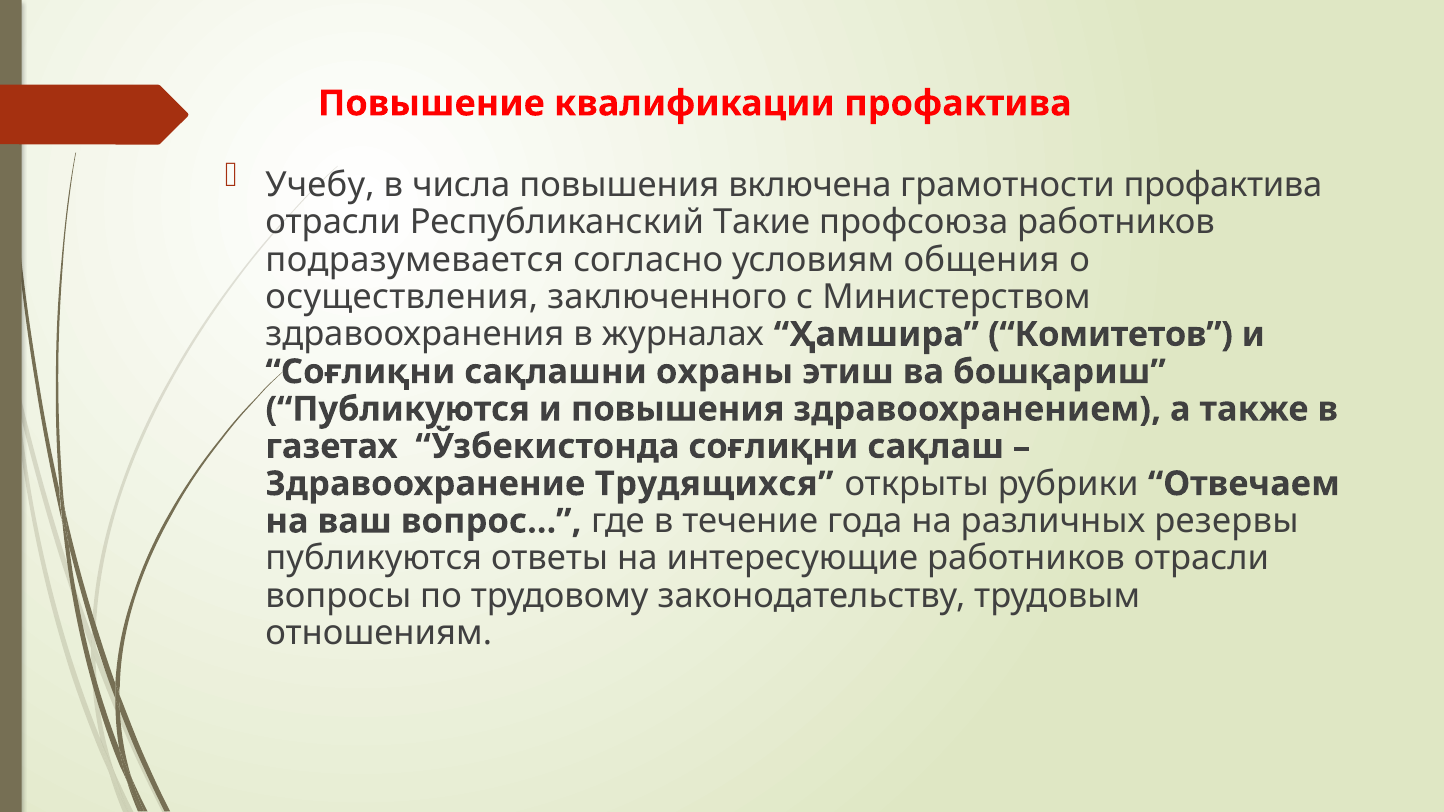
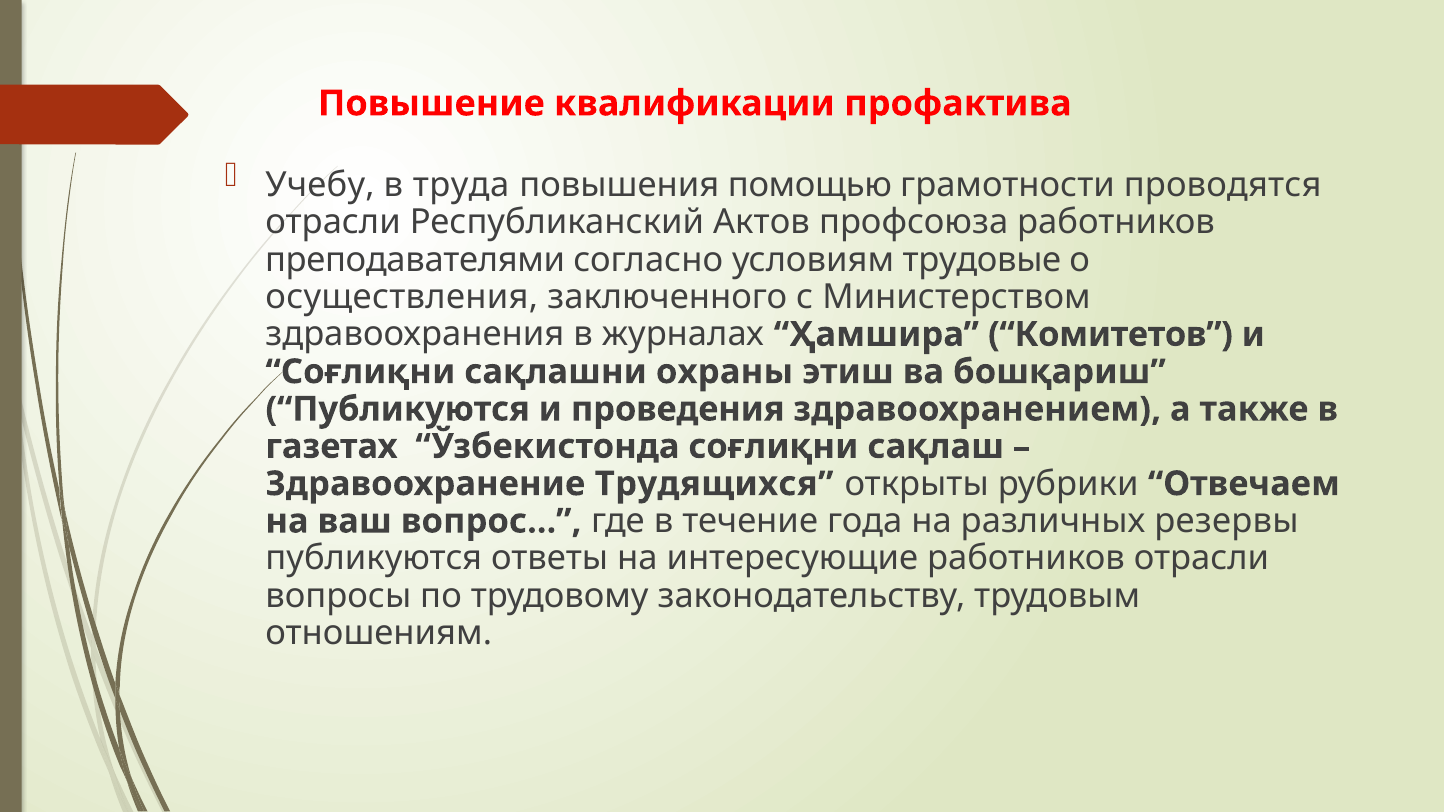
числа: числа -> труда (461, 185)
включена: включена -> помощью (810, 185)
грамотности профактива: профактива -> проводятся (1223, 185)
Такие: Такие -> Актов (761, 222)
подразумевается: подразумевается -> преподавателями (415, 260)
общения: общения -> трудовые (982, 260)
и повышения: повышения -> проведения (678, 409)
